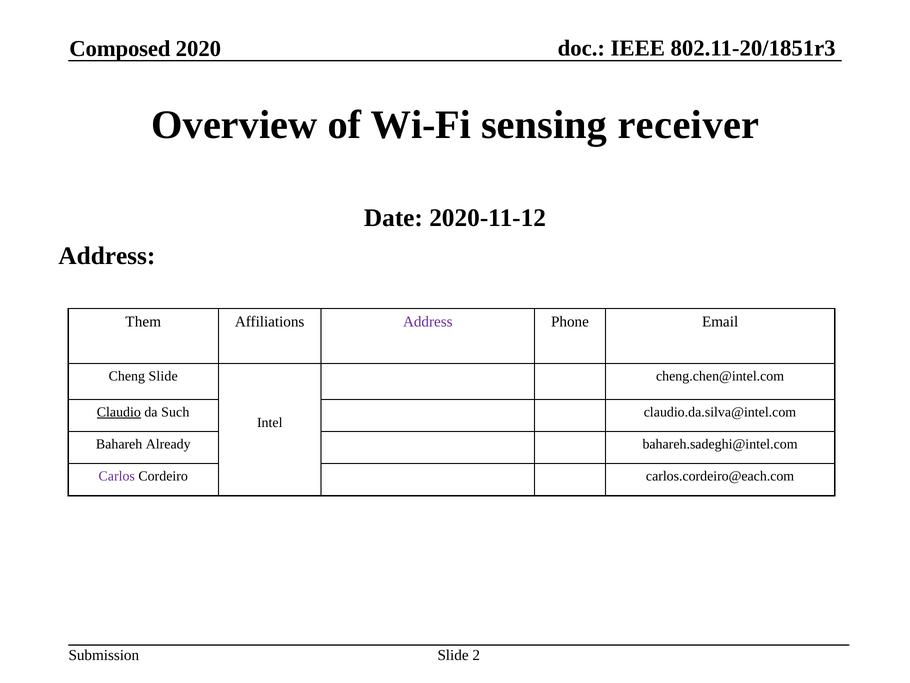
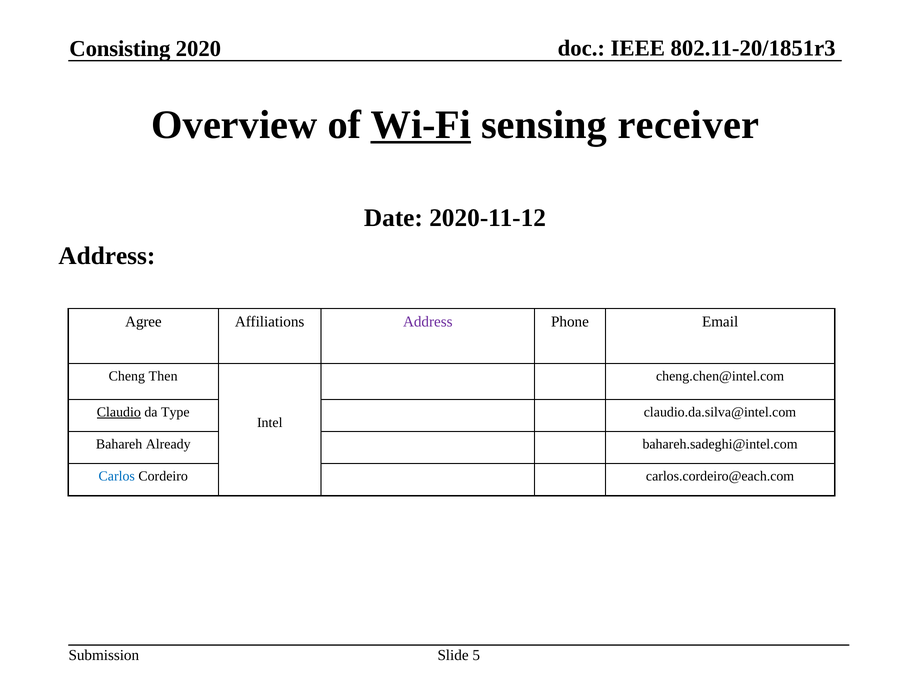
Composed: Composed -> Consisting (120, 49)
Wi-Fi underline: none -> present (421, 125)
Them: Them -> Agree (143, 321)
Cheng Slide: Slide -> Then (163, 376)
Such: Such -> Type (175, 412)
Carlos colour: purple -> blue (117, 476)
2: 2 -> 5 (476, 655)
